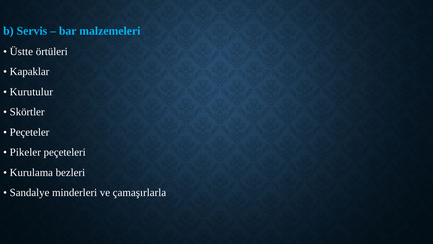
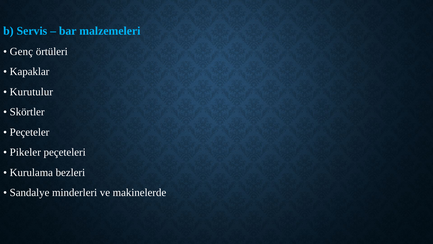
Üstte: Üstte -> Genç (21, 52)
çamaşırlarla: çamaşırlarla -> makinelerde (139, 192)
